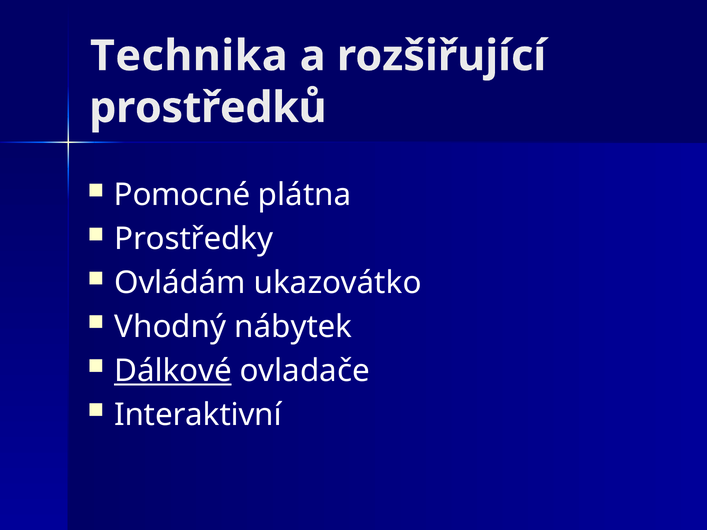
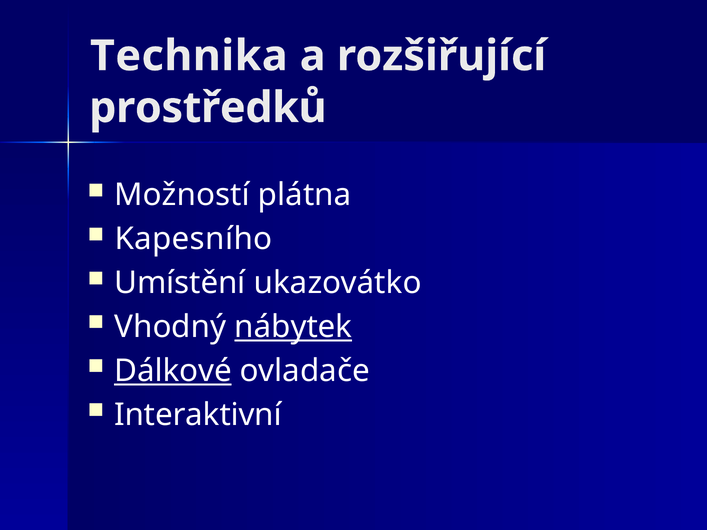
Pomocné: Pomocné -> Možností (182, 195)
Prostředky: Prostředky -> Kapesního (193, 239)
Ovládám: Ovládám -> Umístění (180, 283)
nábytek underline: none -> present (293, 327)
